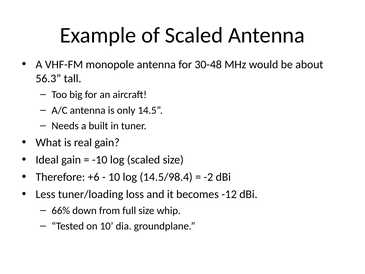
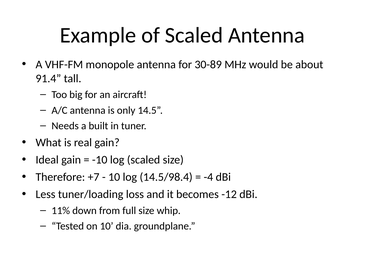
30-48: 30-48 -> 30-89 (208, 64)
56.3: 56.3 -> 91.4 (48, 78)
+6: +6 -> +7 (94, 177)
-2: -2 -> -4 (208, 177)
66%: 66% -> 11% (61, 210)
